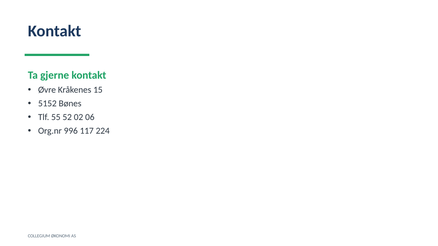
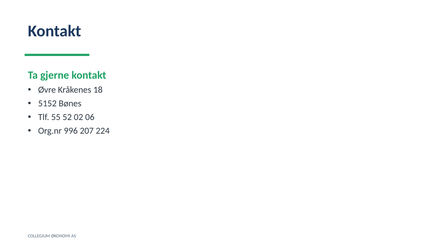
15: 15 -> 18 (98, 90)
117: 117 -> 207 (87, 131)
